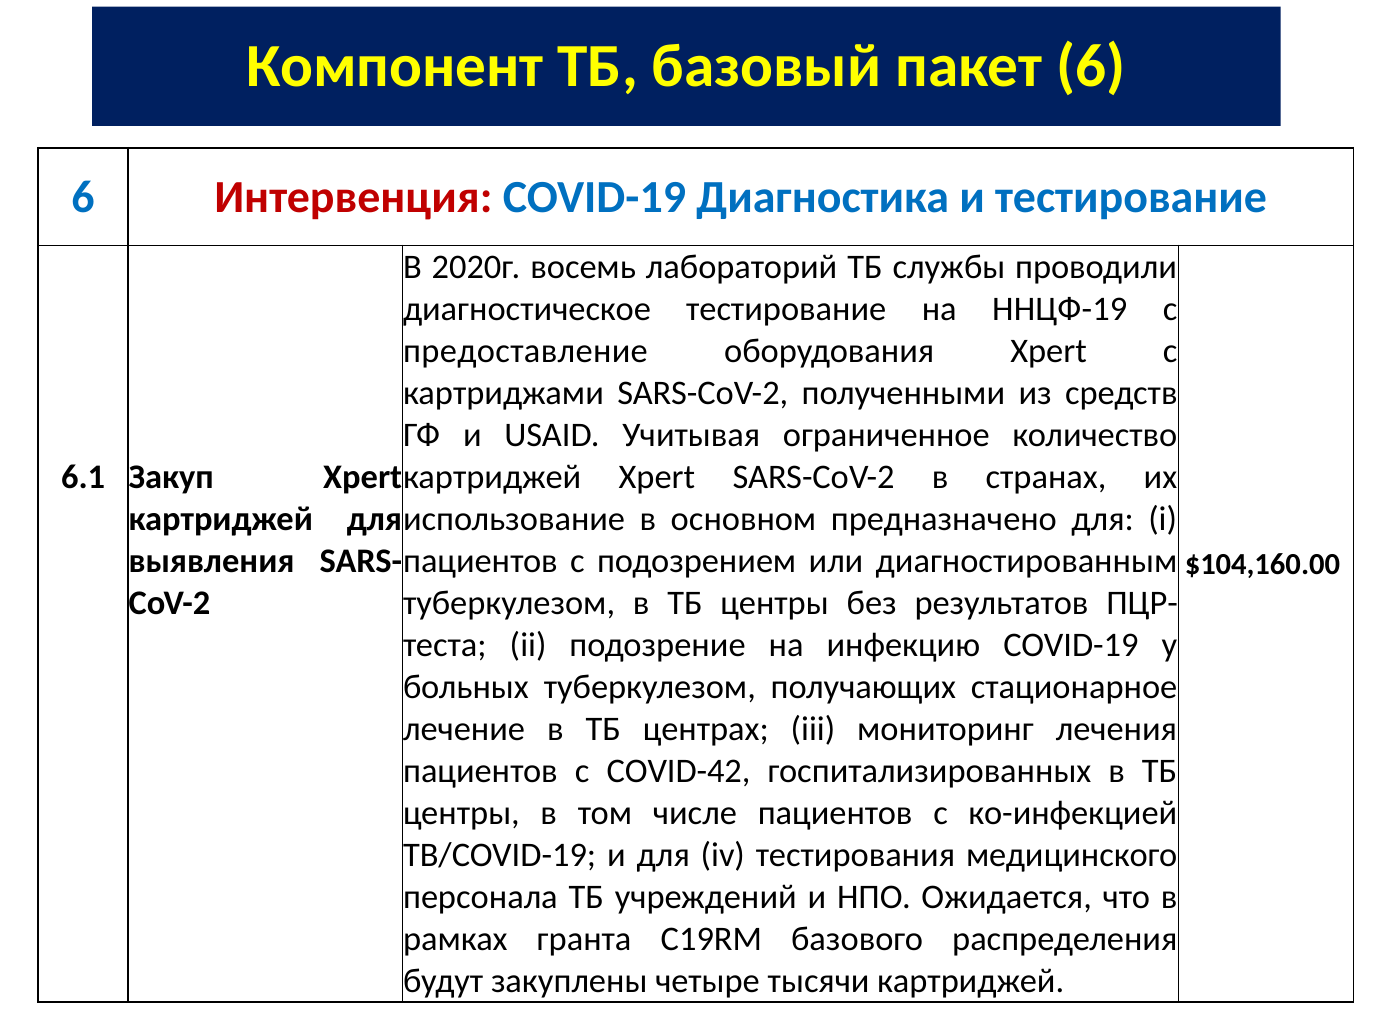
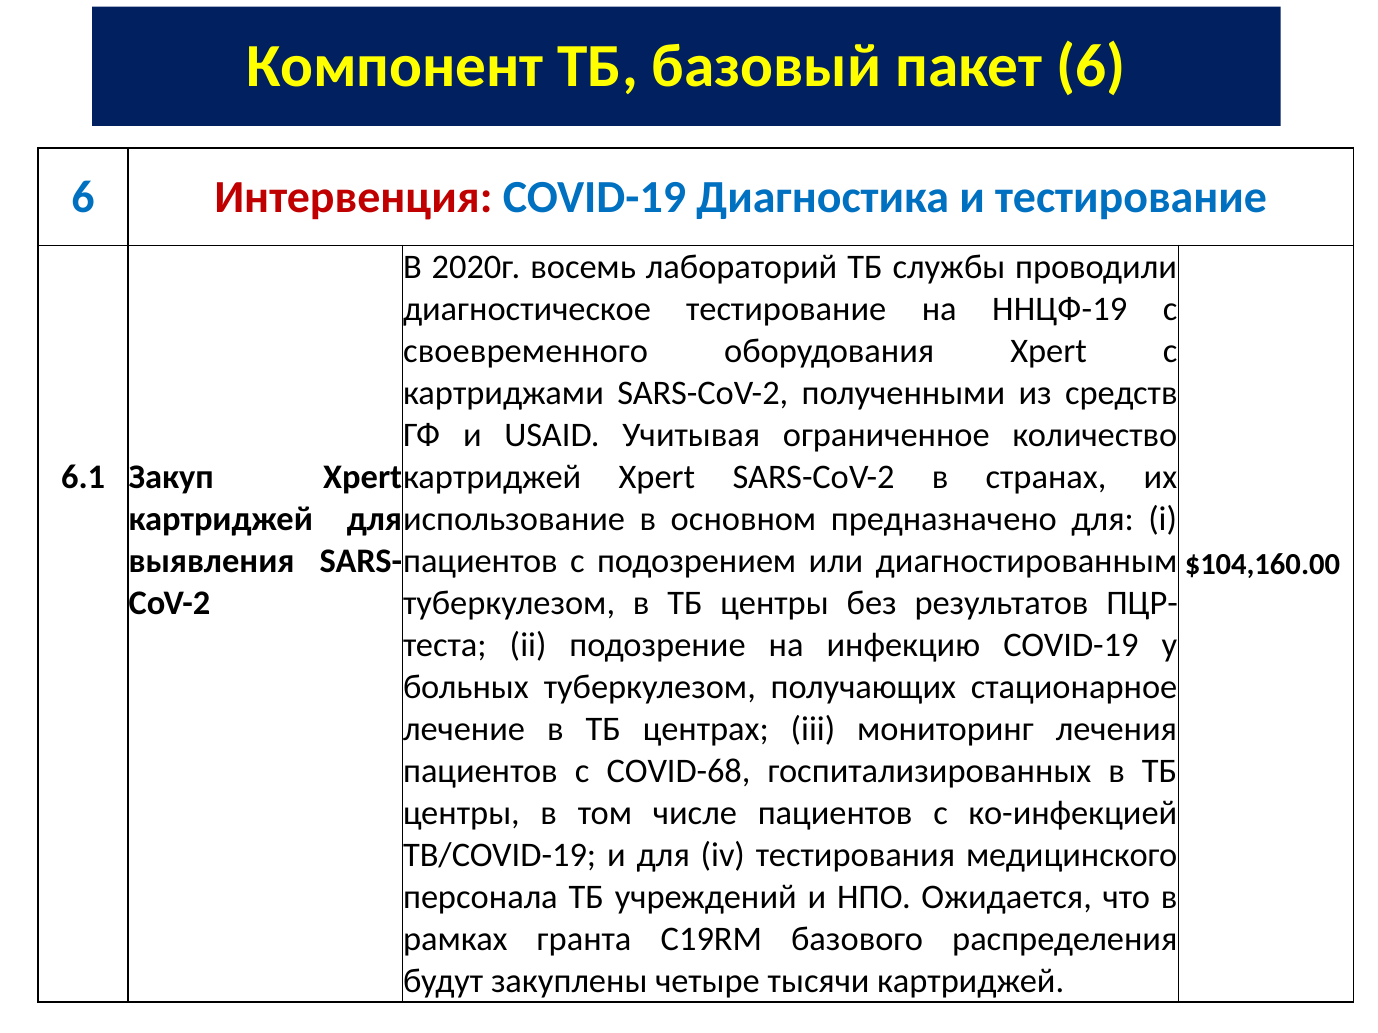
предоставление: предоставление -> своевременного (526, 351)
COVID-42: COVID-42 -> COVID-68 (678, 772)
